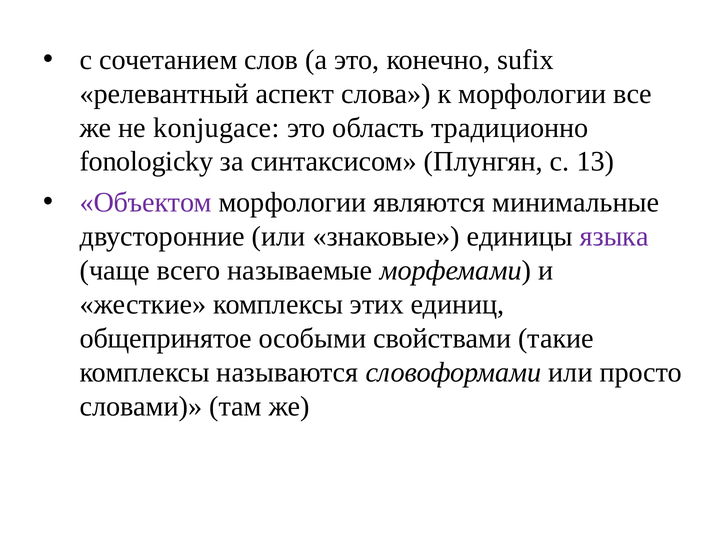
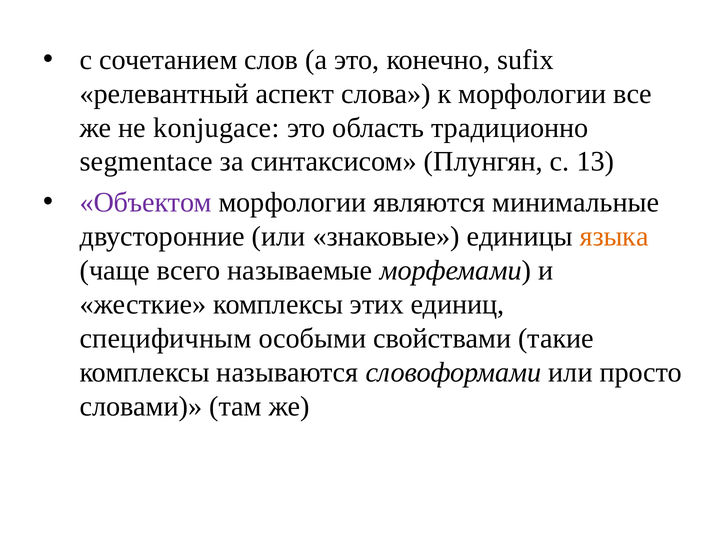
fonologicky: fonologicky -> segmentace (146, 162)
языка colour: purple -> orange (614, 236)
общепринятое: общепринятое -> специфичным (166, 338)
